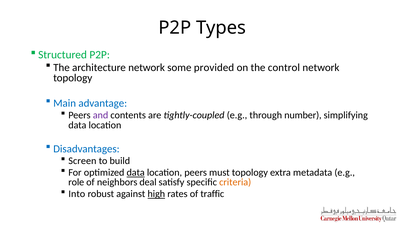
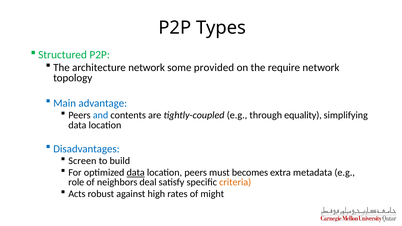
control: control -> require (284, 67)
and colour: purple -> blue (101, 115)
number: number -> equality (303, 115)
must topology: topology -> becomes (250, 173)
Into: Into -> Acts (77, 194)
high underline: present -> none (156, 194)
traffic: traffic -> might (212, 194)
